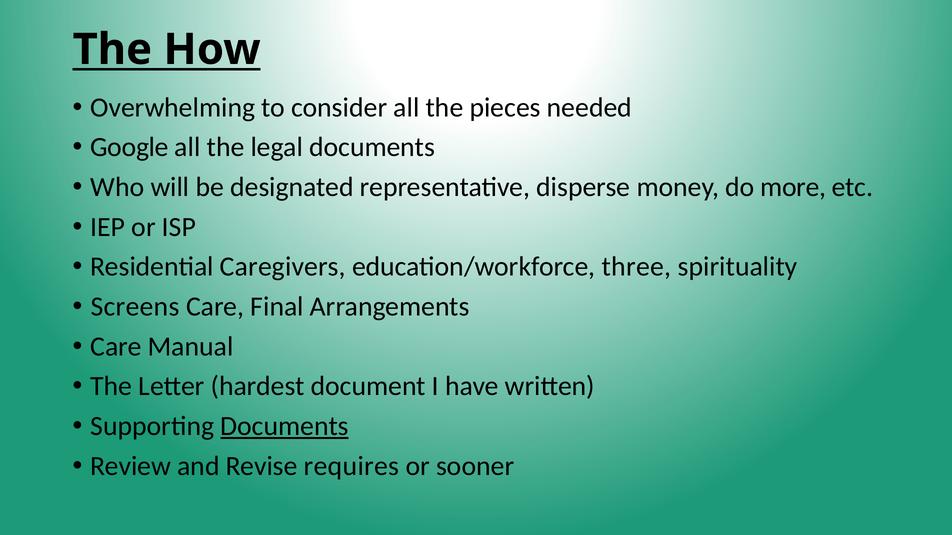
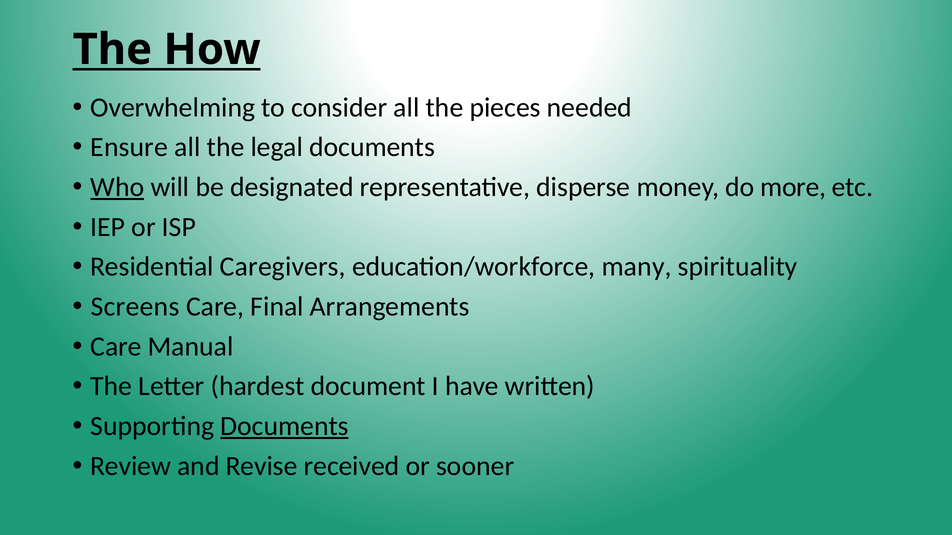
Google: Google -> Ensure (129, 147)
Who underline: none -> present (117, 187)
three: three -> many (637, 267)
requires: requires -> received (352, 466)
